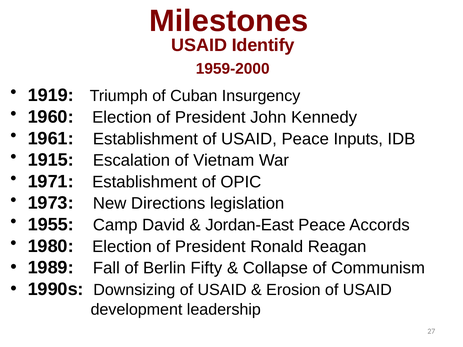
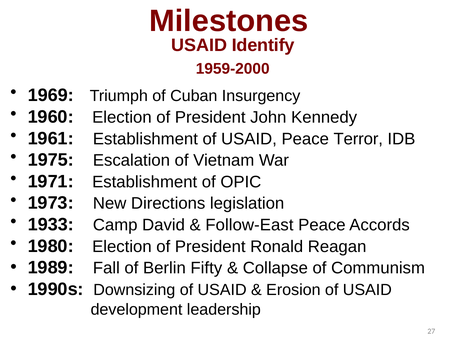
1919: 1919 -> 1969 (51, 95)
Inputs: Inputs -> Terror (358, 139)
1915: 1915 -> 1975 (51, 160)
1955: 1955 -> 1933 (51, 225)
Jordan-East: Jordan-East -> Follow-East (249, 225)
